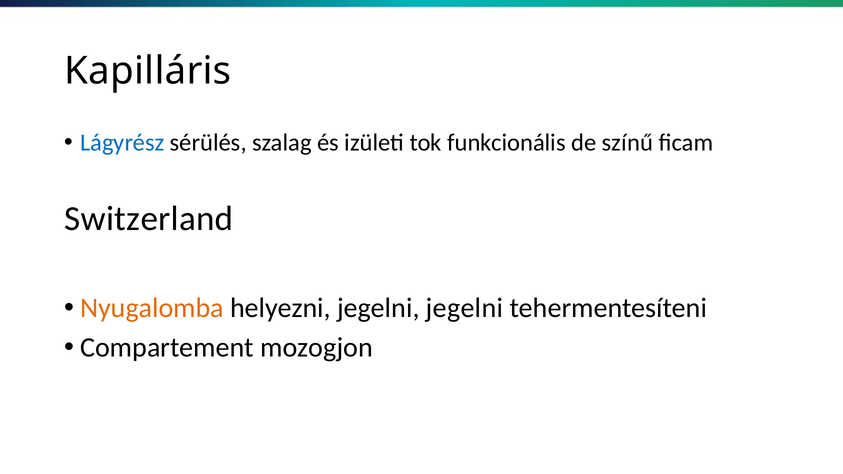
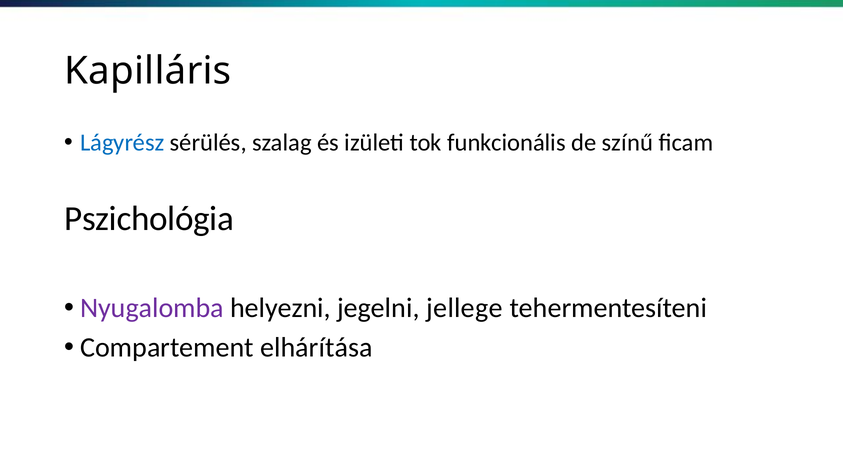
Switzerland: Switzerland -> Pszichológia (149, 219)
Nyugalomba colour: orange -> purple (152, 308)
jegelni jegelni: jegelni -> jellege (464, 308)
mozogjon: mozogjon -> elhárítása (316, 347)
